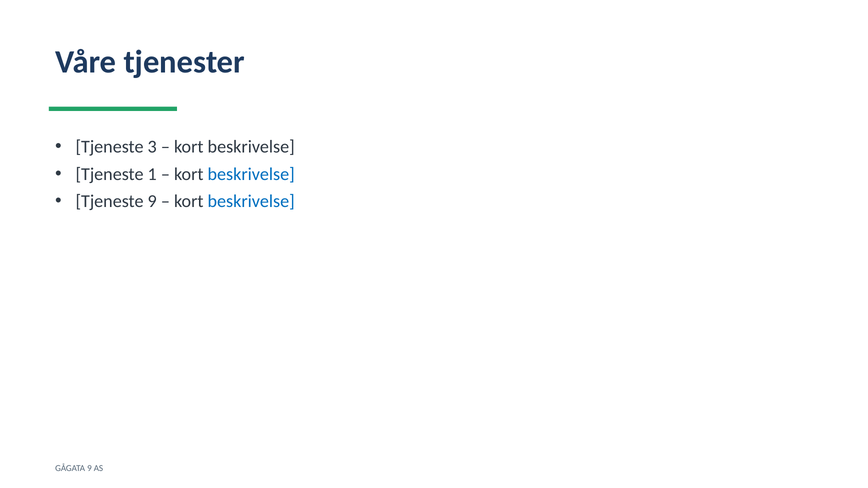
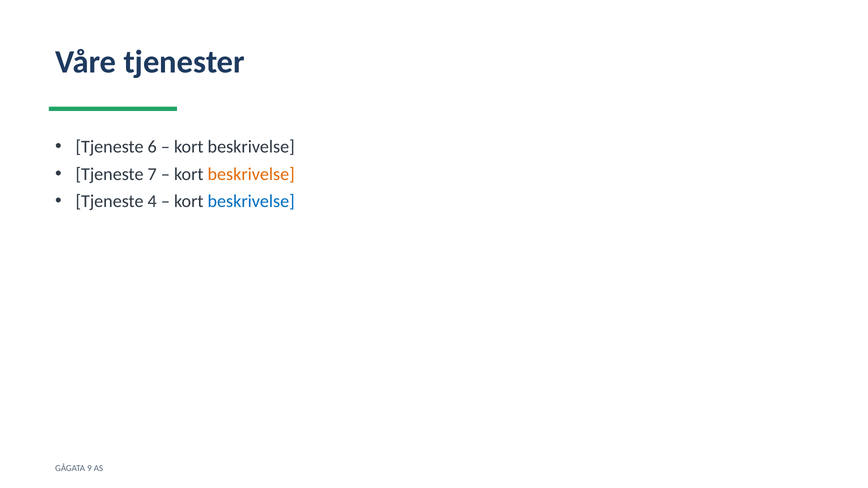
3: 3 -> 6 (152, 147)
1: 1 -> 7 (152, 174)
beskrivelse colour: blue -> orange (251, 174)
Tjeneste 9: 9 -> 4 (152, 201)
